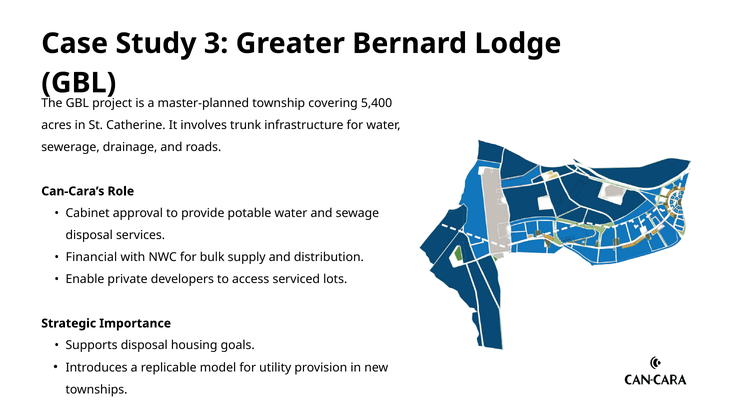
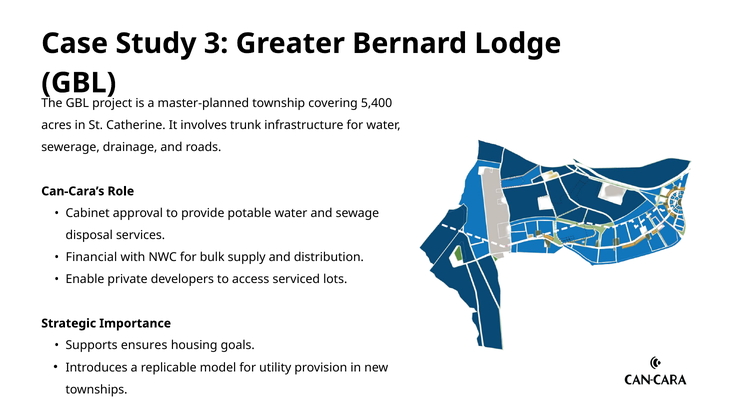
Supports disposal: disposal -> ensures (144, 345)
